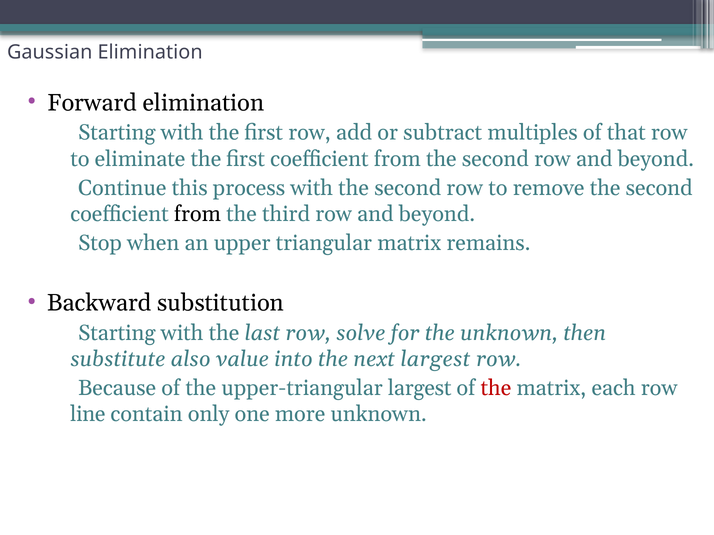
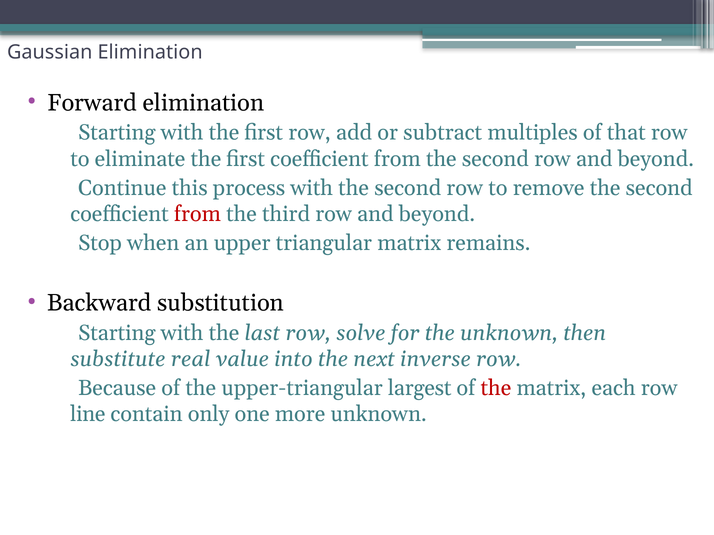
from colour: black -> red (197, 214)
also: also -> real (191, 359)
next largest: largest -> inverse (435, 359)
